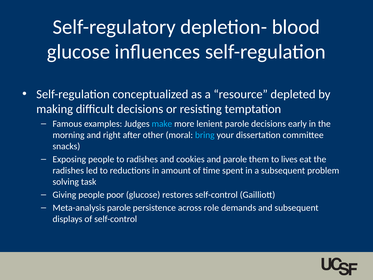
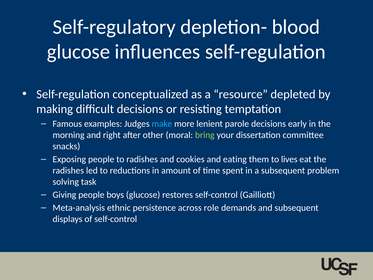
bring colour: light blue -> light green (205, 135)
and parole: parole -> eating (235, 159)
poor: poor -> boys (115, 195)
Meta-analysis parole: parole -> ethnic (119, 208)
